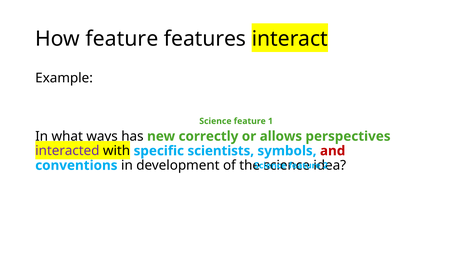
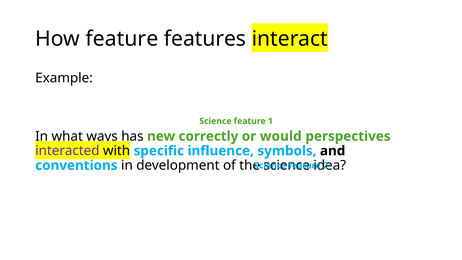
allows: allows -> would (281, 136)
scientists: scientists -> influence (221, 151)
and colour: red -> black (333, 151)
